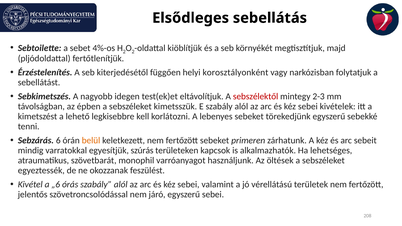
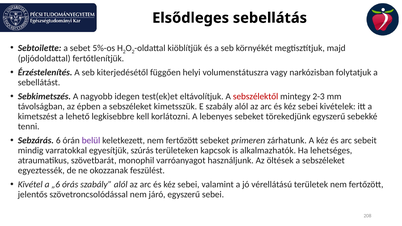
4%-os: 4%-os -> 5%-os (104, 48)
korosztályonként: korosztályonként -> volumenstátuszra (236, 73)
belül colour: orange -> purple (91, 141)
